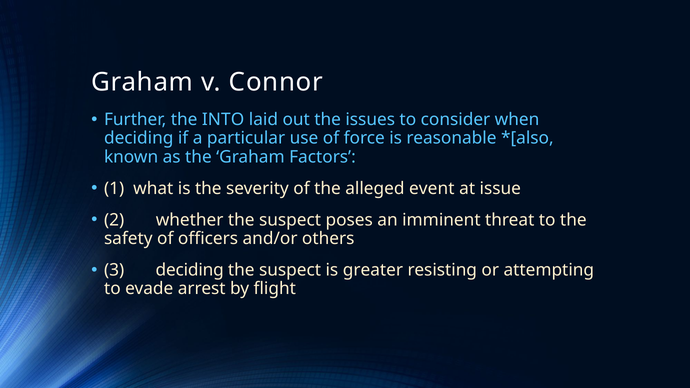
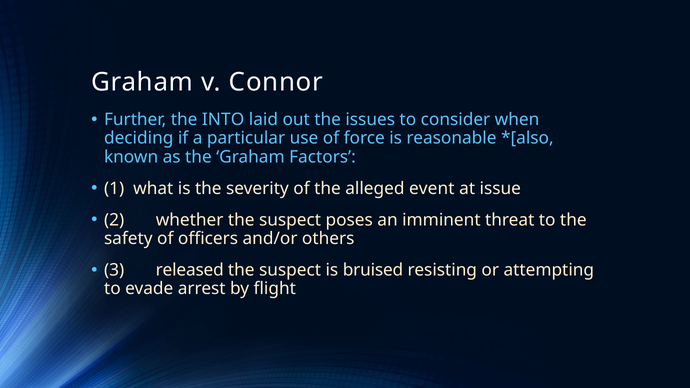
3 deciding: deciding -> released (190, 270)
greater: greater -> bruised (373, 270)
